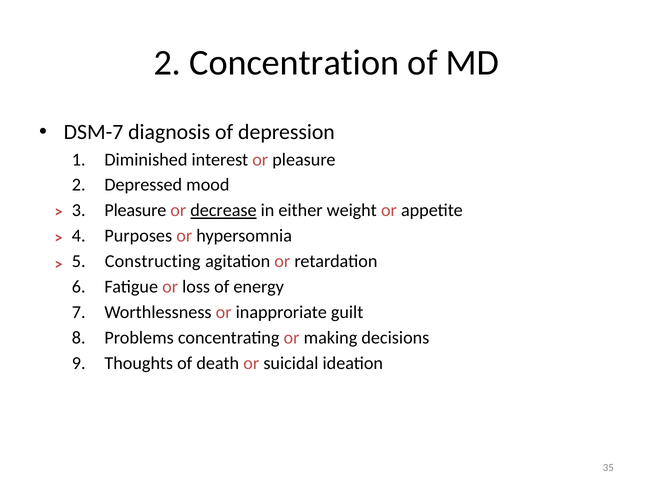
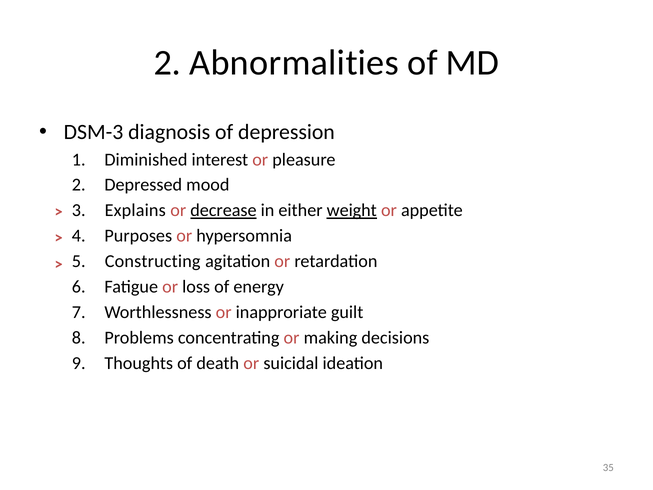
Concentration: Concentration -> Abnormalities (294, 63)
DSM-7: DSM-7 -> DSM-3 (93, 132)
Pleasure: Pleasure -> Explains (135, 210)
weight underline: none -> present (352, 210)
